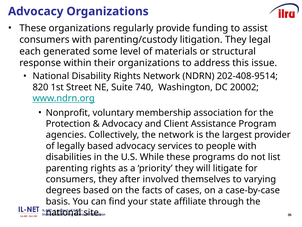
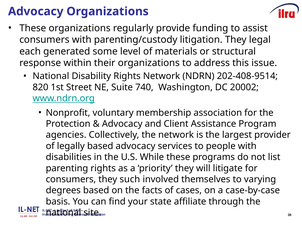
after: after -> such (130, 179)
